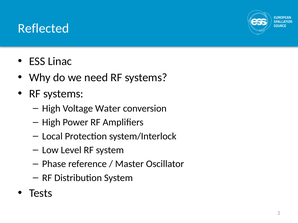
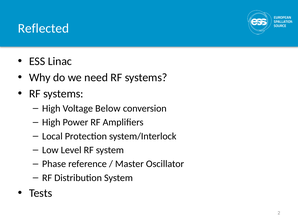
Water: Water -> Below (108, 109)
